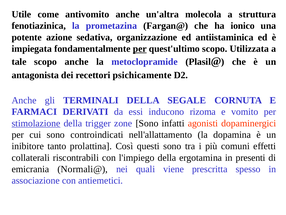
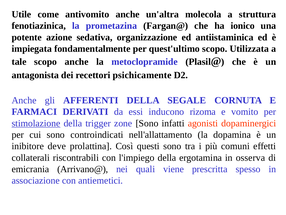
per underline: present -> none (140, 49)
TERMINALI: TERMINALI -> AFFERENTI (91, 100)
tanto: tanto -> deve (57, 146)
presenti: presenti -> osserva (250, 157)
Normali@: Normali@ -> Arrivano@ (83, 169)
